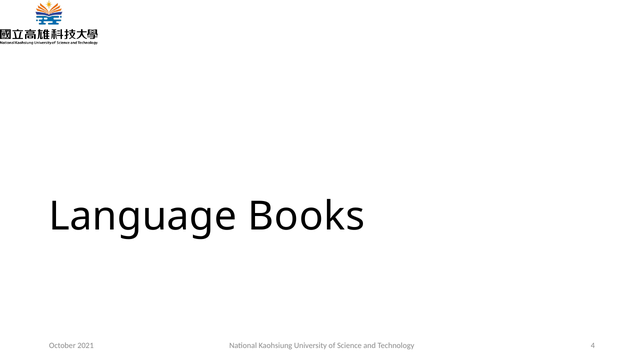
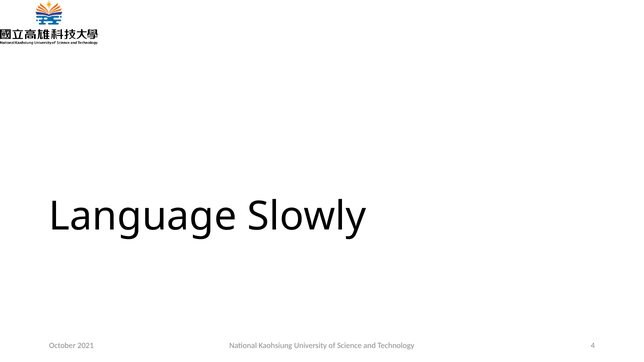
Books: Books -> Slowly (307, 217)
